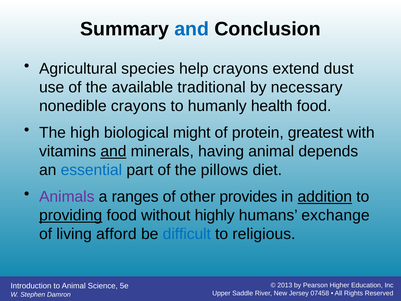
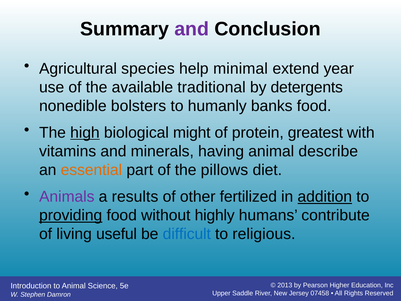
and colour: blue -> purple (192, 29)
help crayons: crayons -> minimal (240, 69)
dust: dust -> year (339, 69)
necessary: necessary -> detergents (307, 87)
nonedible crayons: crayons -> bolsters (139, 106)
health: health -> banks (272, 106)
high underline: none -> present (85, 133)
and underline: present -> none (113, 151)
depends: depends -> describe (328, 151)
essential colour: blue -> orange (91, 170)
ranges: ranges -> results (135, 197)
provides: provides -> fertilized (248, 197)
exchange: exchange -> contribute (336, 215)
afford: afford -> useful (117, 234)
